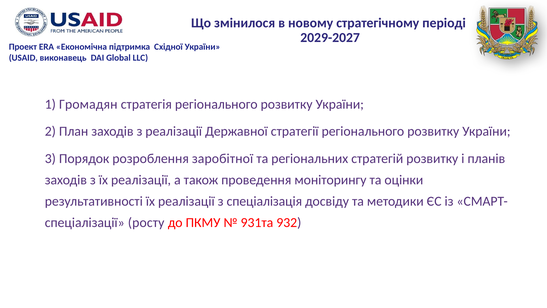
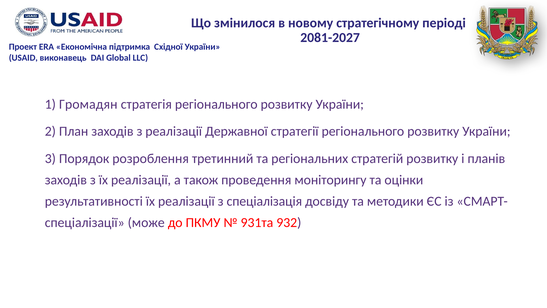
2029-2027: 2029-2027 -> 2081-2027 (330, 38)
заробітної: заробітної -> третинний (223, 158)
росту: росту -> може (146, 222)
